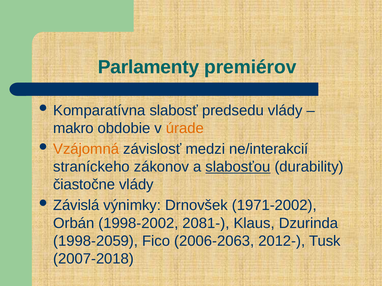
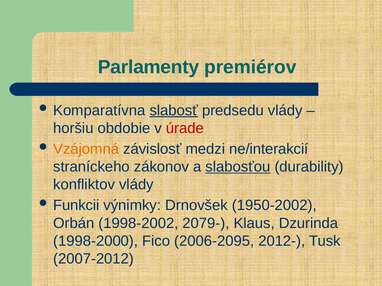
slabosť underline: none -> present (174, 111)
makro: makro -> horšiu (73, 128)
úrade colour: orange -> red (185, 128)
čiastočne: čiastočne -> konfliktov (84, 185)
Závislá: Závislá -> Funkcii (76, 206)
1971-2002: 1971-2002 -> 1950-2002 (274, 206)
2081-: 2081- -> 2079- (206, 224)
1998-2059: 1998-2059 -> 1998-2000 (96, 241)
2006-2063: 2006-2063 -> 2006-2095 (214, 241)
2007-2018: 2007-2018 -> 2007-2012 (94, 259)
